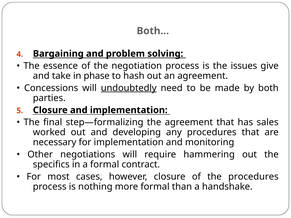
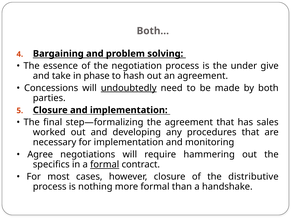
issues: issues -> under (244, 66)
Other: Other -> Agree (40, 155)
formal underline: none -> present (105, 165)
the procedures: procedures -> distributive (253, 177)
